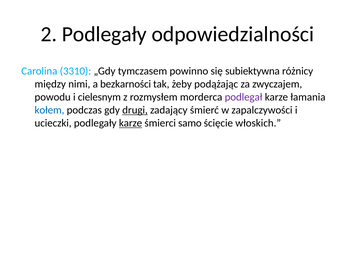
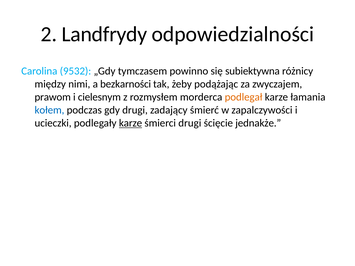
2 Podlegały: Podlegały -> Landfrydy (104, 34)
3310: 3310 -> 9532 (75, 71)
powodu: powodu -> prawom (53, 97)
podlegał colour: purple -> orange (244, 97)
drugi underline: present -> none (135, 110)
śmierci samo: samo -> drugi (190, 123)
włoskich: włoskich -> jednakże (258, 123)
